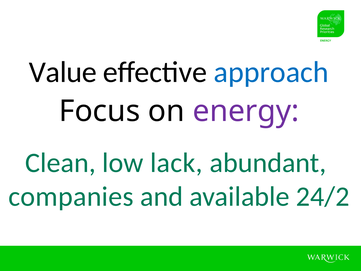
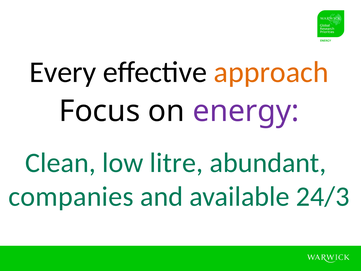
Value: Value -> Every (63, 72)
approach colour: blue -> orange (271, 72)
lack: lack -> litre (176, 163)
24/2: 24/2 -> 24/3 (323, 196)
